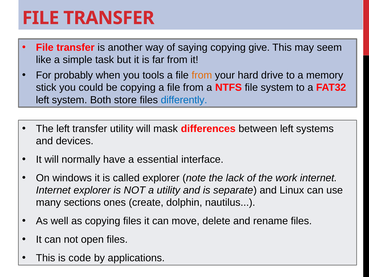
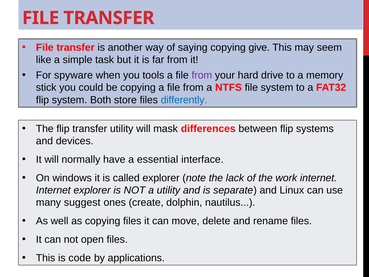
probably: probably -> spyware (73, 75)
from colour: orange -> purple (202, 75)
left: left -> flip (42, 100)
The left: left -> flip (63, 129)
between left: left -> flip (287, 129)
sections: sections -> suggest (82, 202)
